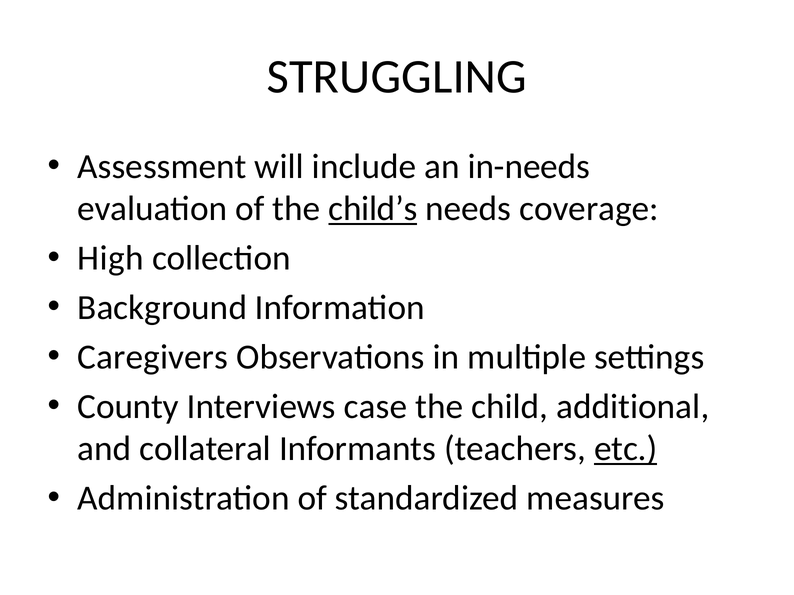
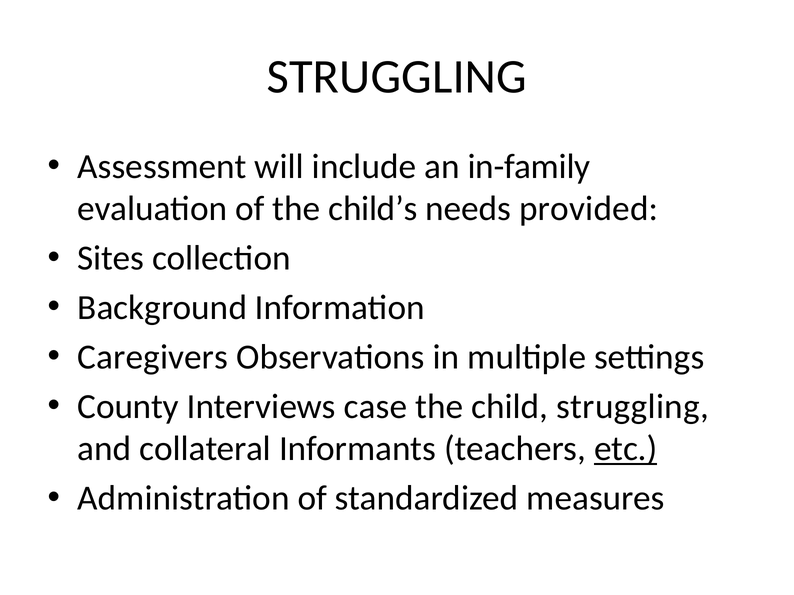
in-needs: in-needs -> in-family (529, 167)
child’s underline: present -> none (373, 209)
coverage: coverage -> provided (589, 209)
High: High -> Sites (111, 258)
child additional: additional -> struggling (633, 407)
